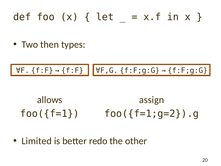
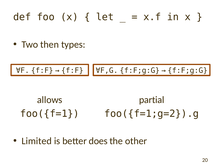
assign: assign -> partial (152, 100)
redo: redo -> does (98, 141)
